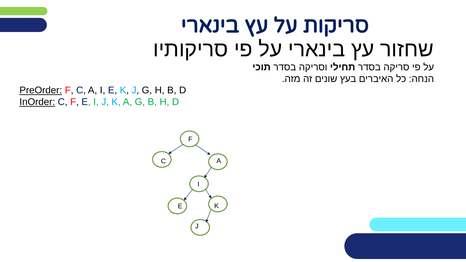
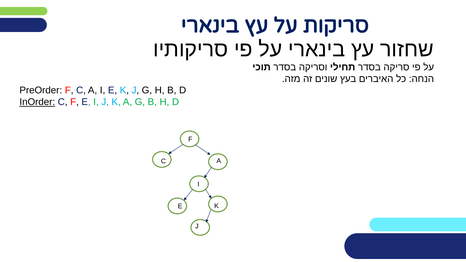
PreOrder underline: present -> none (41, 90)
